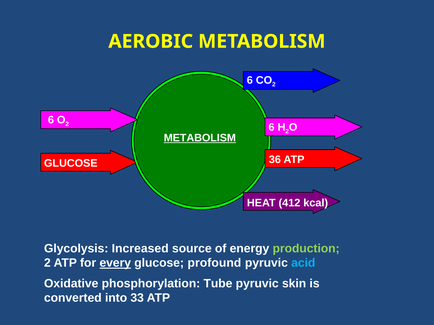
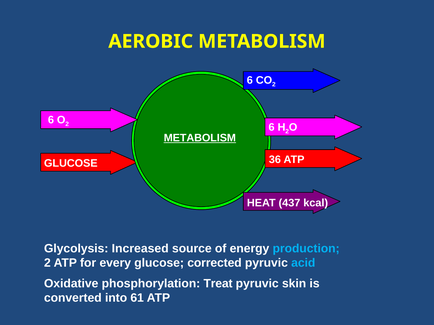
412: 412 -> 437 (289, 203)
production colour: light green -> light blue (306, 249)
every underline: present -> none (115, 263)
profound: profound -> corrected (215, 263)
Tube: Tube -> Treat (218, 284)
33: 33 -> 61 (137, 298)
